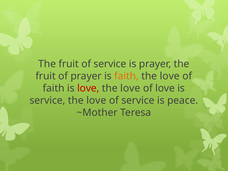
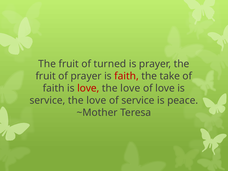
fruit of service: service -> turned (110, 64)
faith colour: orange -> red (127, 76)
love: love -> take (170, 76)
